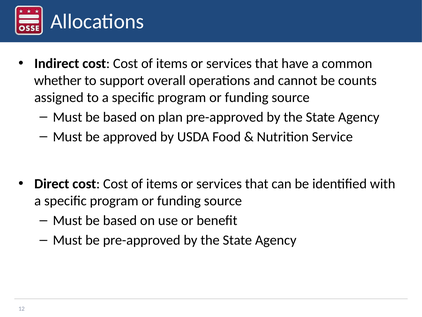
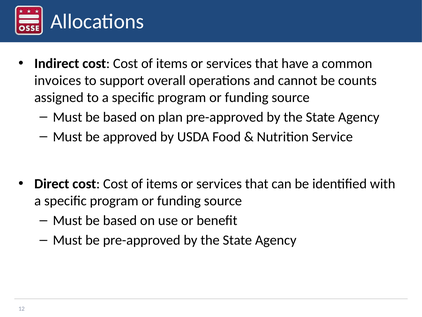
whether: whether -> invoices (58, 80)
